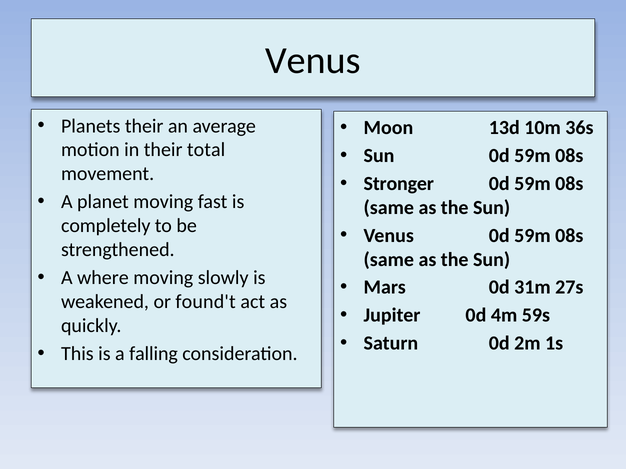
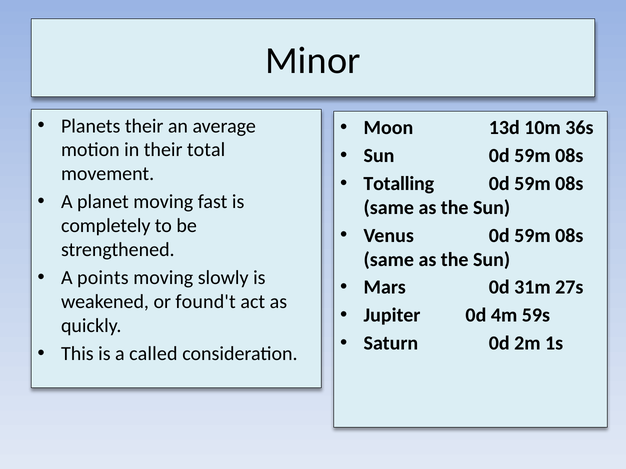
Venus: Venus -> Minor (313, 61)
Stronger: Stronger -> Totalling (399, 184)
where: where -> points (103, 278)
falling: falling -> called (153, 354)
